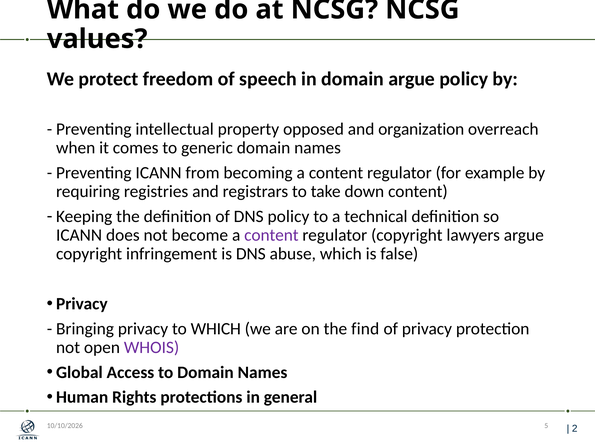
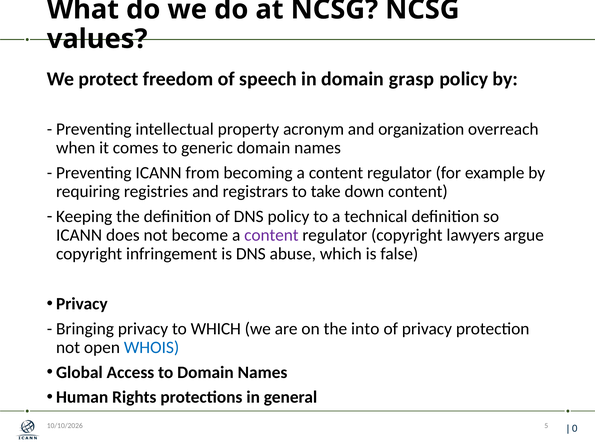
domain argue: argue -> grasp (412, 79)
opposed: opposed -> acronym (314, 129)
find: find -> into (365, 329)
WHOIS colour: purple -> blue (152, 348)
2: 2 -> 0 (575, 429)
